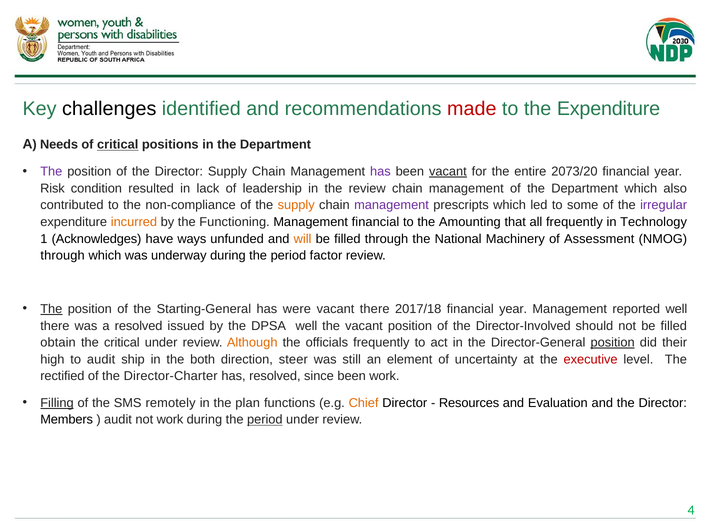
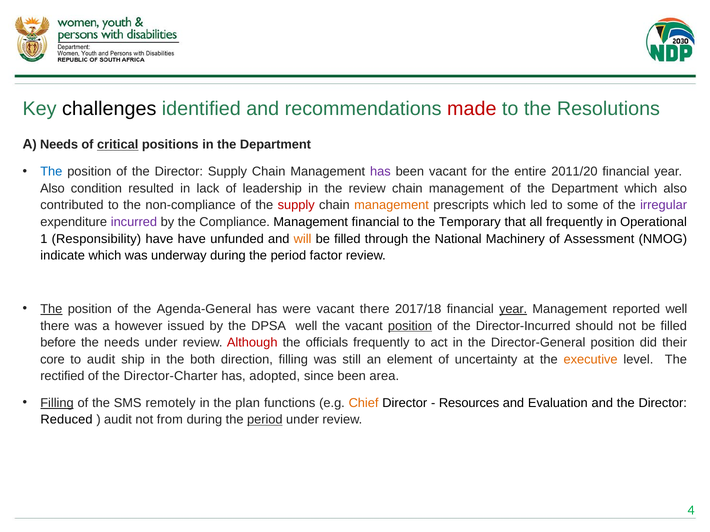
the Expenditure: Expenditure -> Resolutions (608, 109)
The colour: purple -> blue (51, 172)
vacant underline: present -> none (448, 172)
2073/20: 2073/20 -> 2011/20 (574, 172)
Risk: Risk -> Also (52, 189)
supply colour: orange -> red (296, 205)
management colour: purple -> orange (392, 205)
incurred colour: orange -> purple (134, 222)
Functioning: Functioning -> Compliance (235, 222)
Amounting: Amounting -> Temporary (470, 222)
Technology: Technology -> Operational (654, 222)
Acknowledges: Acknowledges -> Responsibility (96, 239)
have ways: ways -> have (192, 239)
through: through -> indicate (63, 256)
Starting-General: Starting-General -> Agenda-General (204, 309)
year underline: none -> present (513, 309)
a resolved: resolved -> however (139, 326)
position underline: none -> present (410, 326)
Director-Involved: Director-Involved -> Director-Incurred (523, 326)
obtain: obtain -> before (58, 343)
the critical: critical -> needs (122, 343)
Although colour: orange -> red (252, 343)
position underline: present -> none (613, 343)
high: high -> core (52, 360)
direction steer: steer -> filling (293, 360)
executive colour: red -> orange (591, 360)
has resolved: resolved -> adopted (275, 377)
been work: work -> area (384, 377)
Members: Members -> Reduced (67, 420)
not work: work -> from (170, 420)
